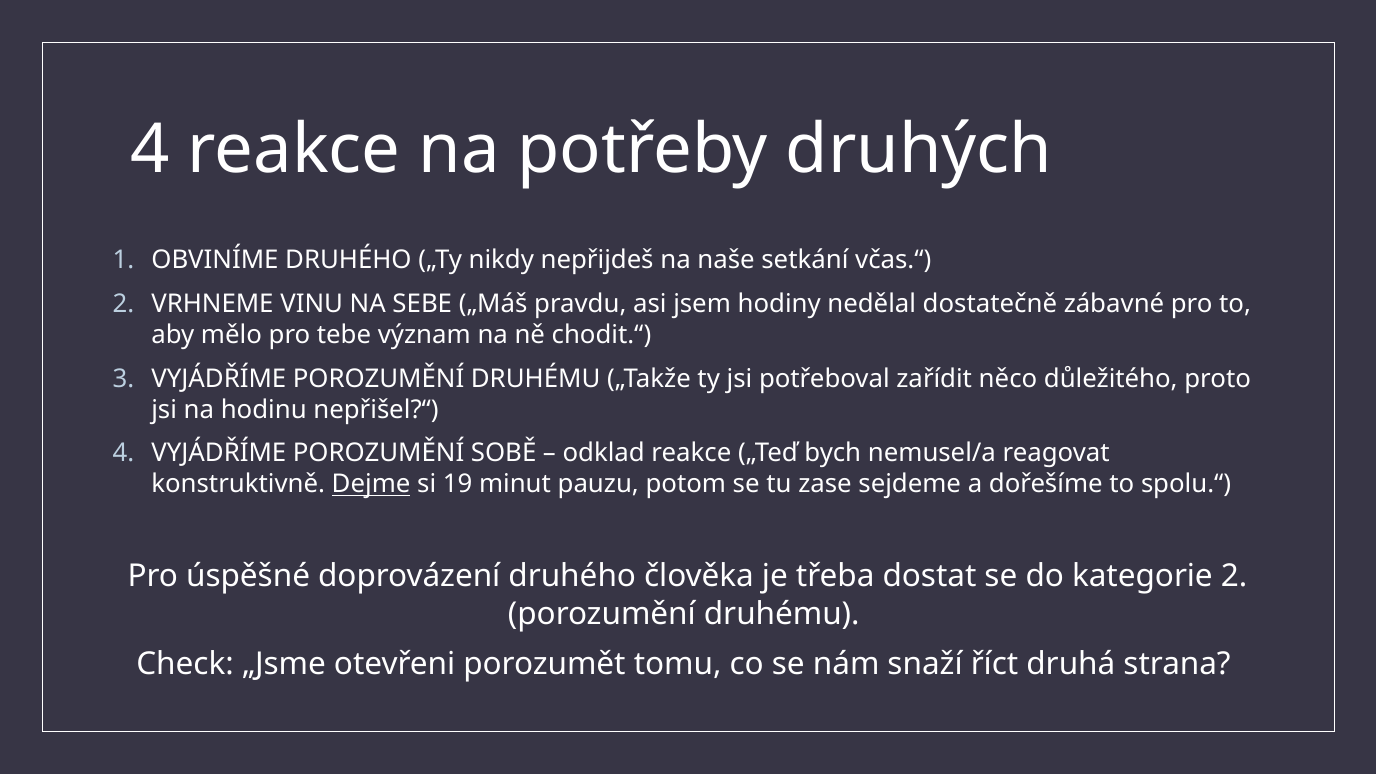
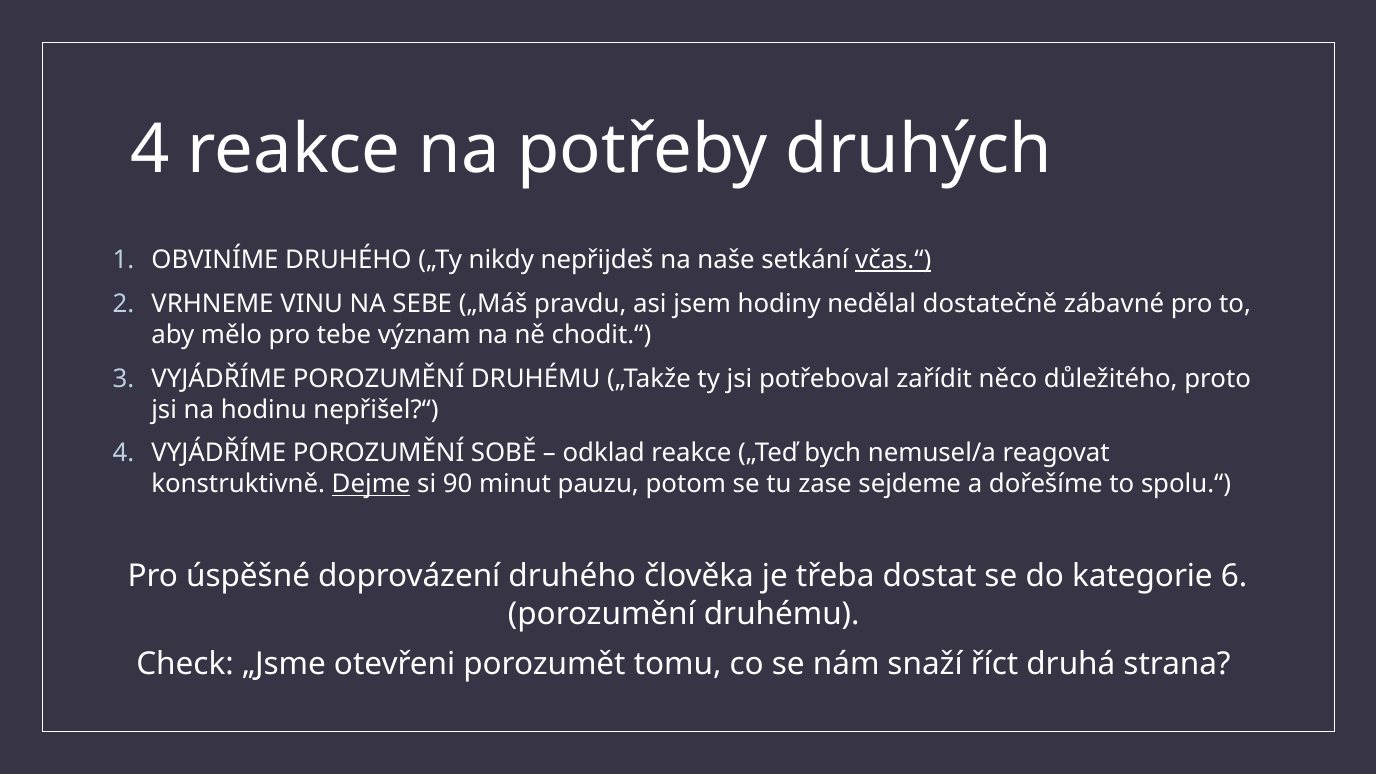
včas.“ underline: none -> present (893, 260)
19: 19 -> 90 (458, 484)
kategorie 2: 2 -> 6 (1234, 576)
